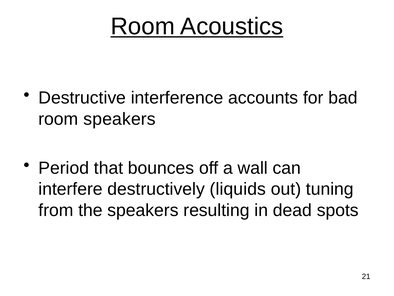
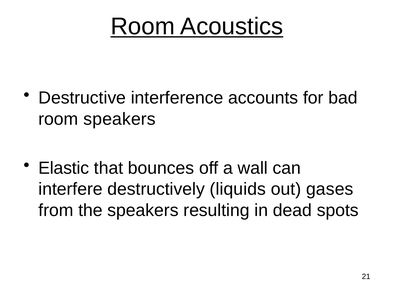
Period: Period -> Elastic (64, 168)
tuning: tuning -> gases (330, 189)
